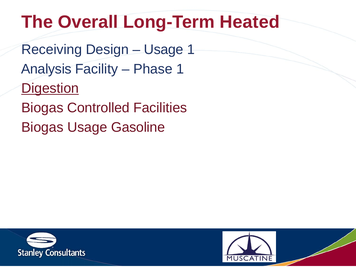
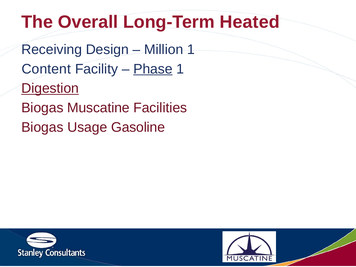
Usage: Usage -> Million (164, 50)
Analysis: Analysis -> Content (46, 69)
Phase underline: none -> present (153, 69)
Controlled: Controlled -> Muscatine (98, 108)
